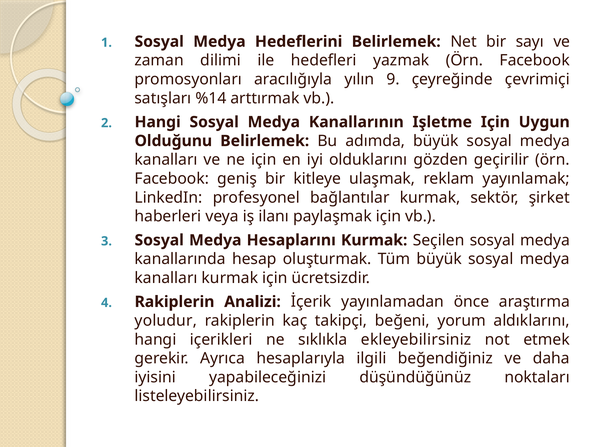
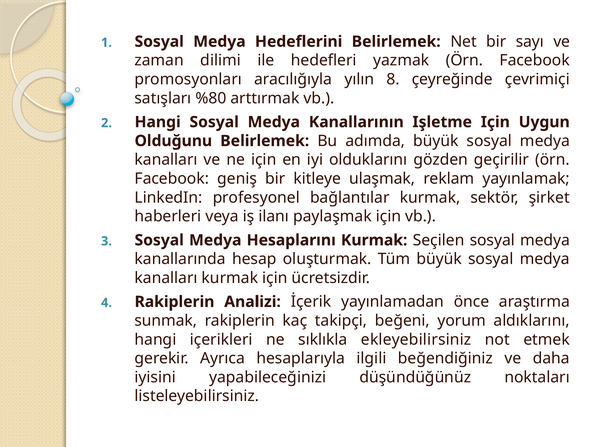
9: 9 -> 8 (393, 79)
%14: %14 -> %80 (211, 98)
yoludur: yoludur -> sunmak (166, 321)
